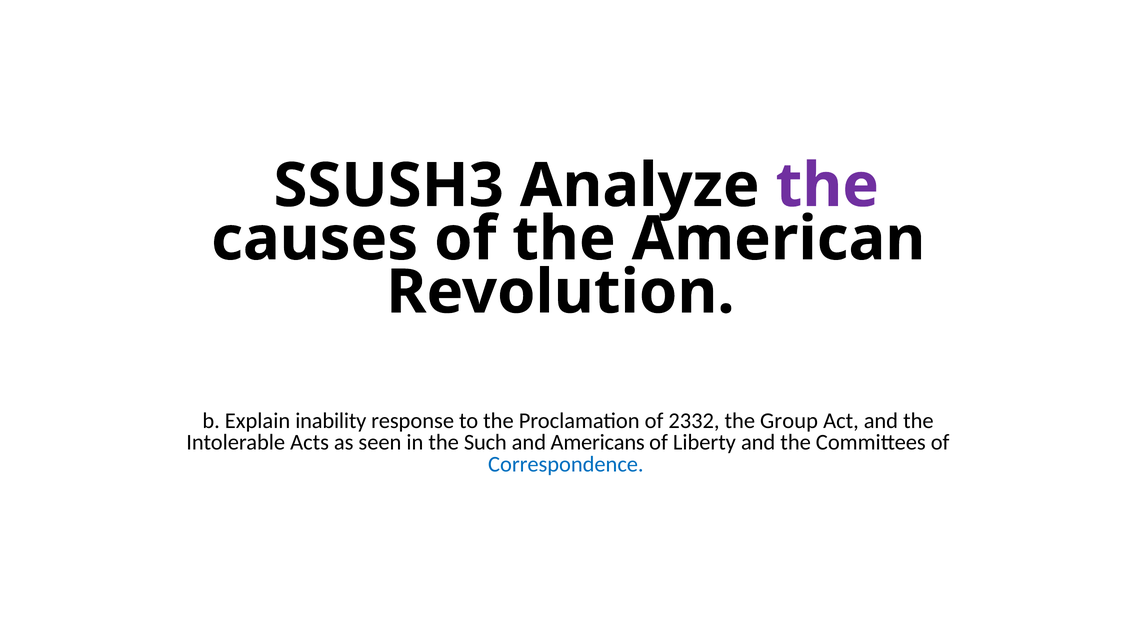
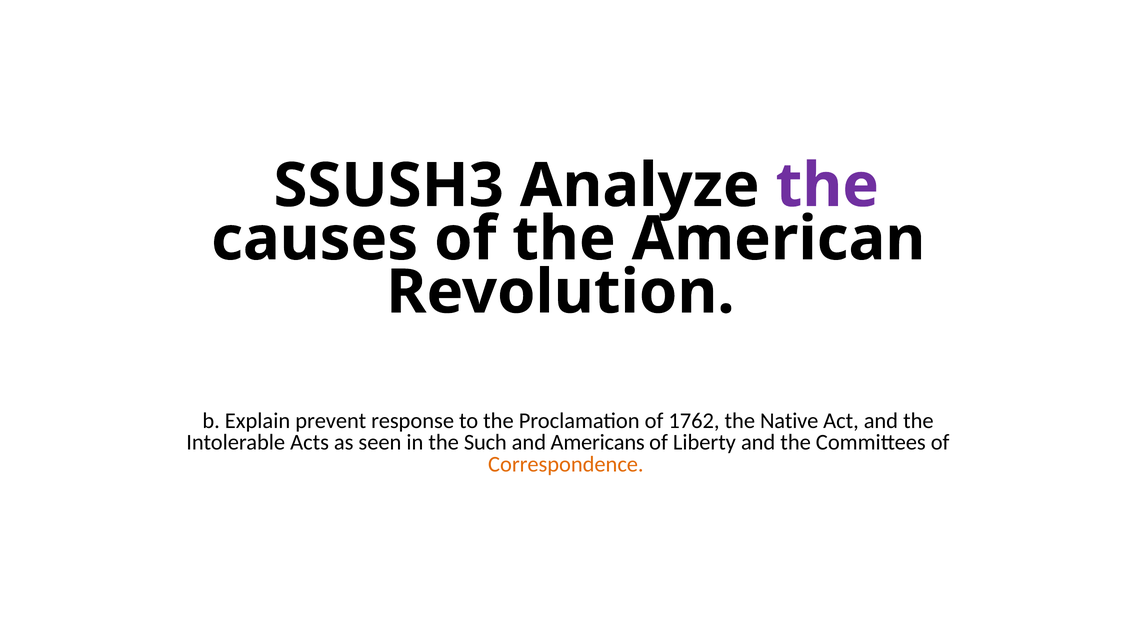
inability: inability -> prevent (331, 420)
2332: 2332 -> 1762 (694, 420)
Group: Group -> Native (789, 420)
Correspondence colour: blue -> orange (566, 464)
